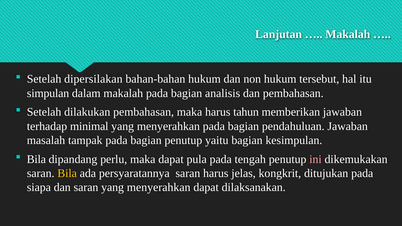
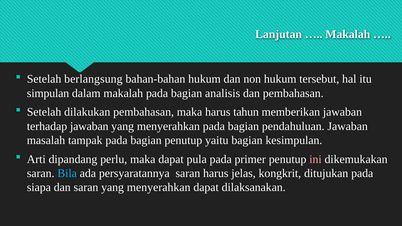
dipersilakan: dipersilakan -> berlangsung (93, 79)
terhadap minimal: minimal -> jawaban (89, 126)
Bila: Bila -> Arti (36, 159)
tengah: tengah -> primer (250, 159)
Bila colour: yellow -> light blue (67, 173)
